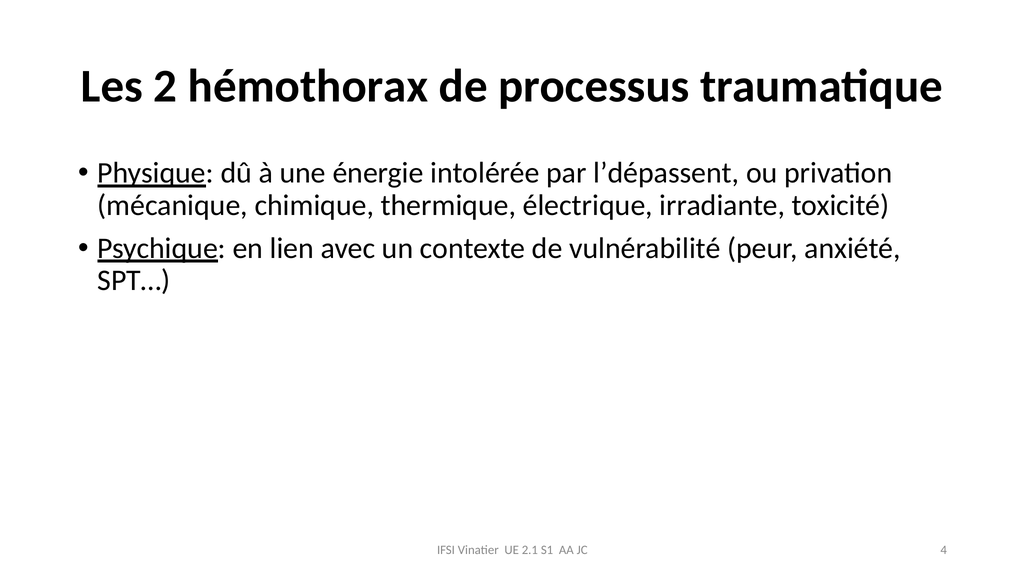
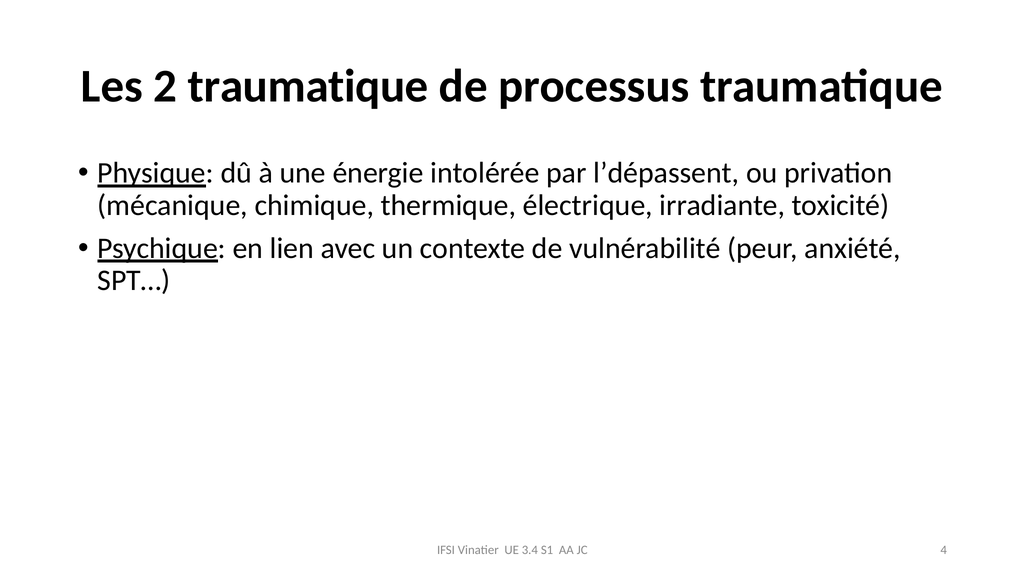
2 hémothorax: hémothorax -> traumatique (308, 86)
2.1: 2.1 -> 3.4 (530, 550)
